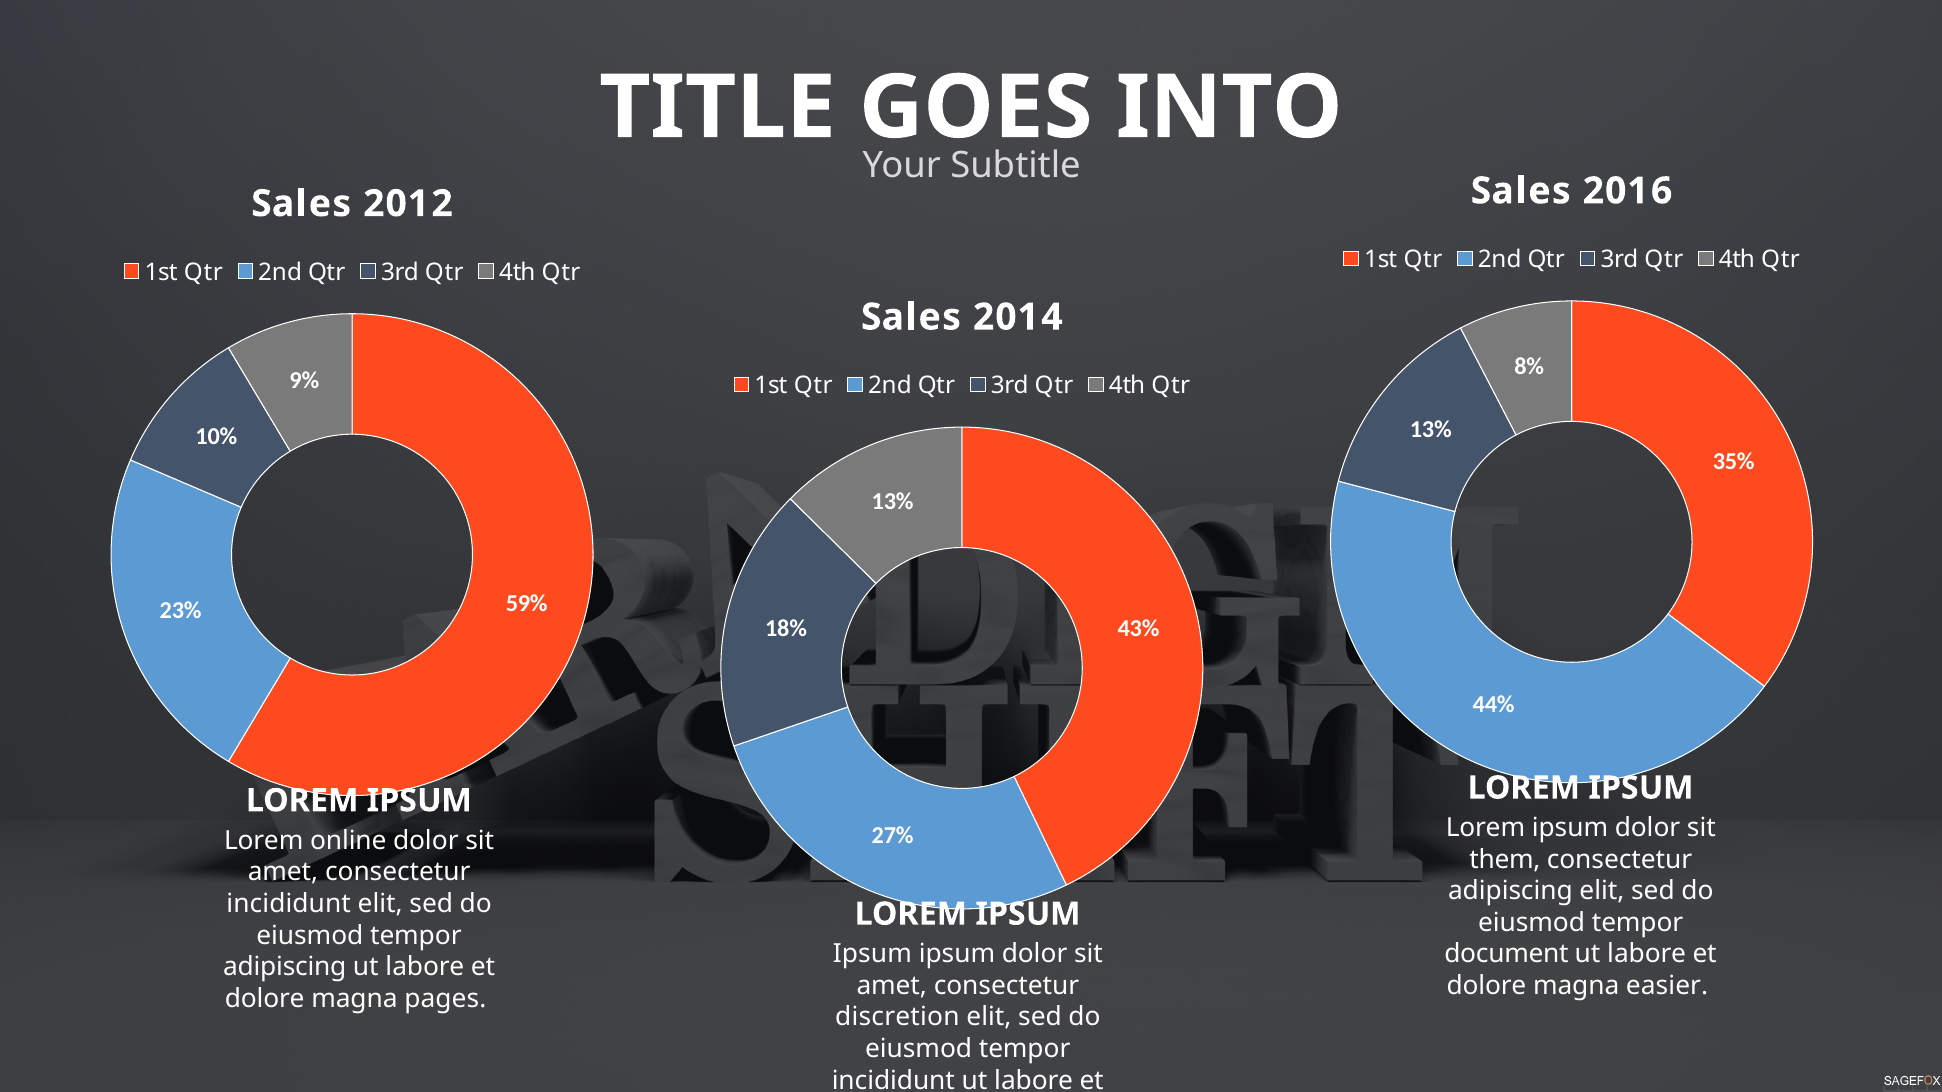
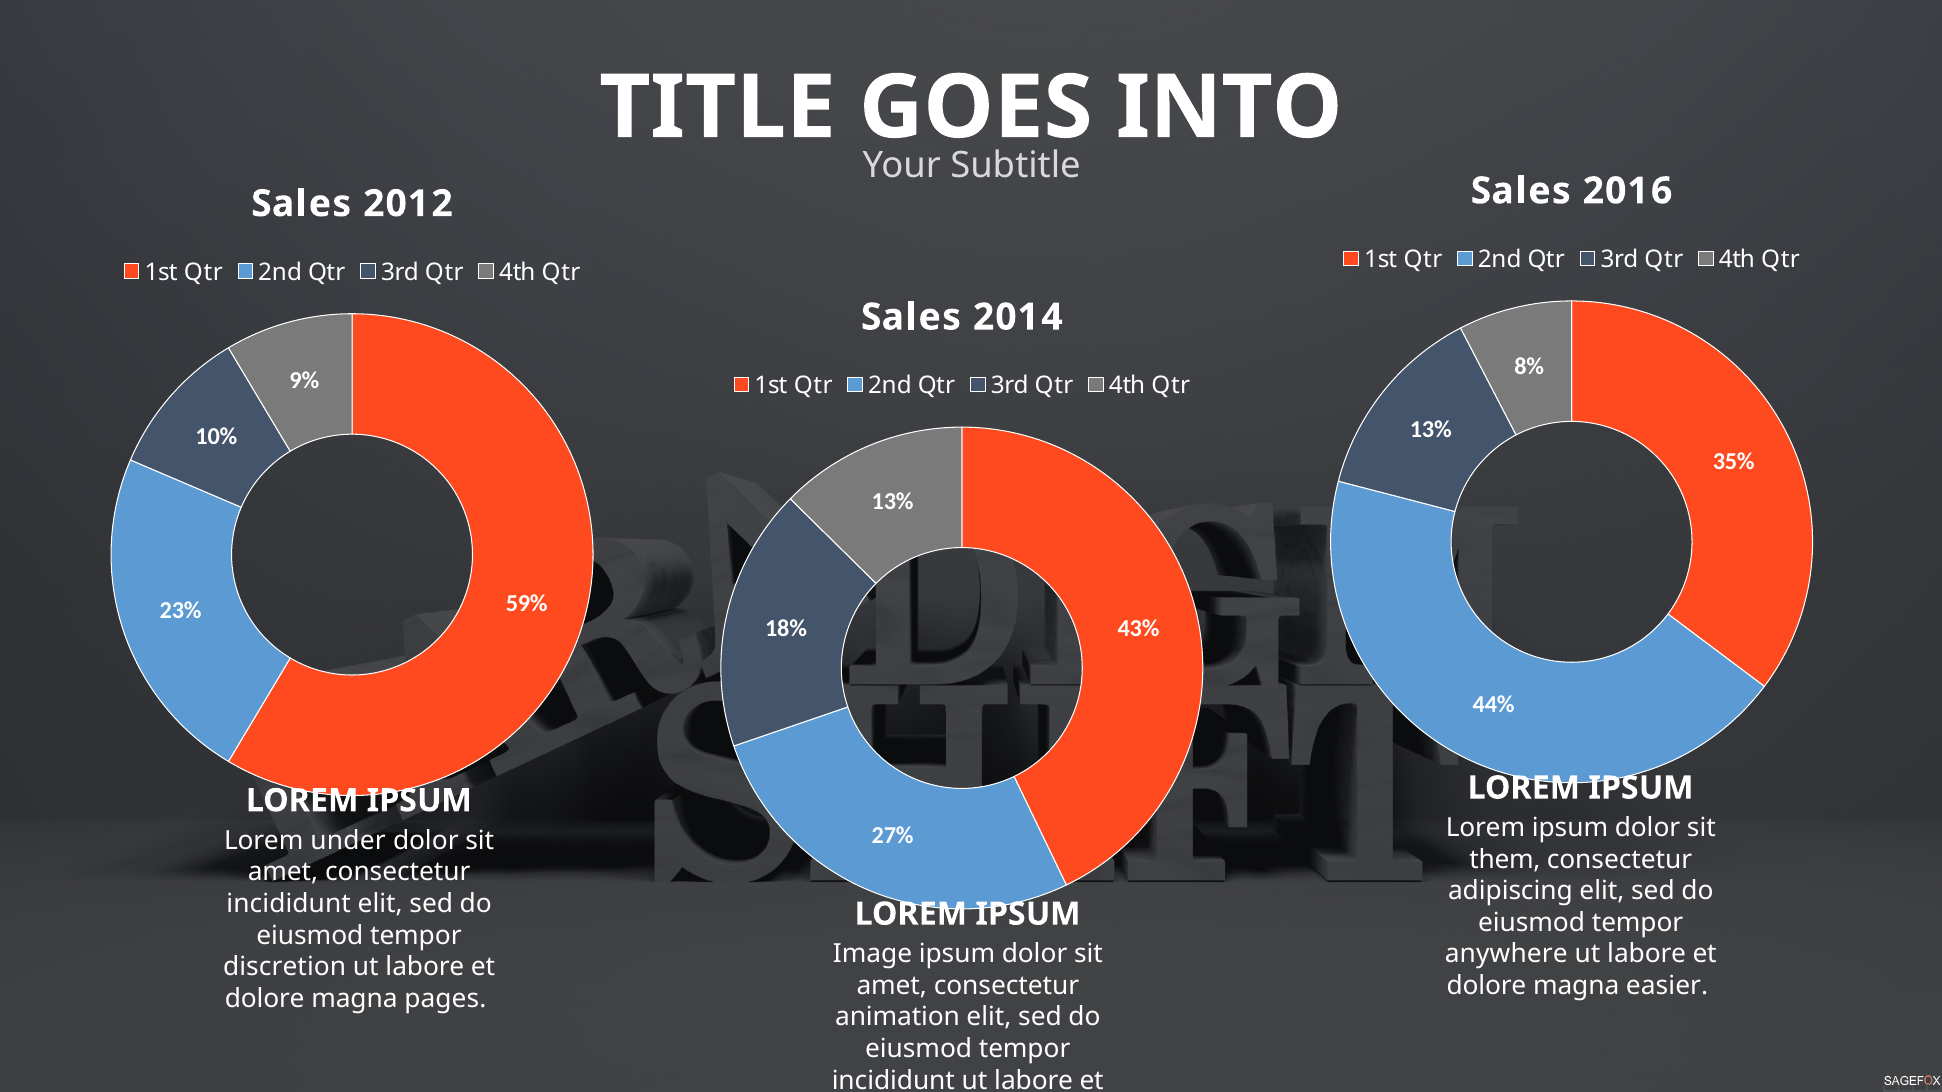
online: online -> under (348, 841)
Ipsum: Ipsum -> Image (872, 954)
document: document -> anywhere (1506, 955)
adipiscing: adipiscing -> discretion (285, 967)
discretion: discretion -> animation (898, 1018)
